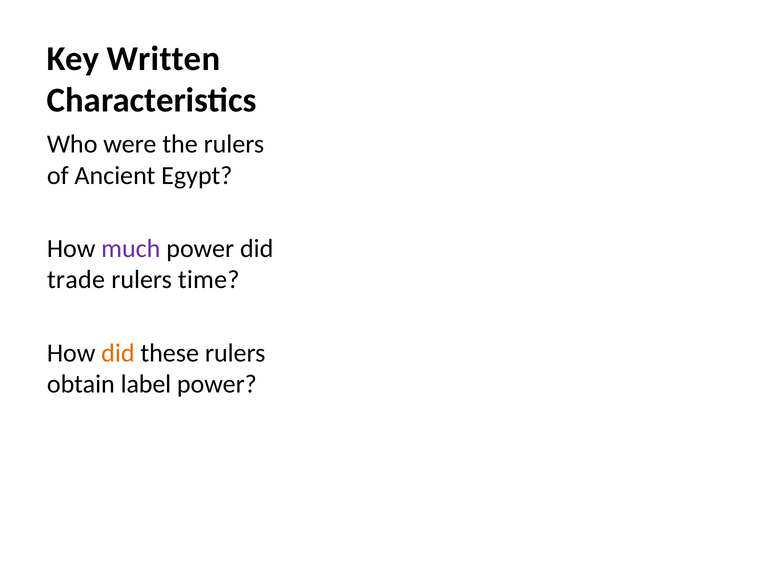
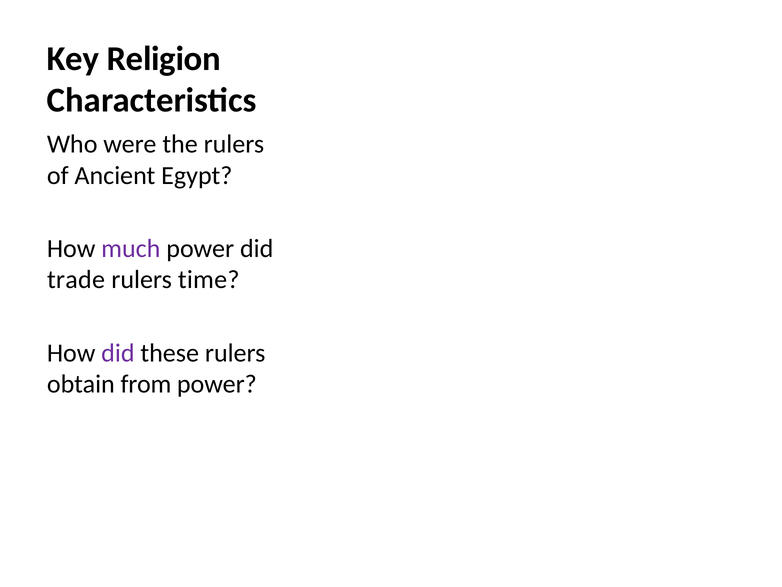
Written: Written -> Religion (164, 59)
did colour: orange -> purple (118, 353)
label: label -> from (146, 384)
